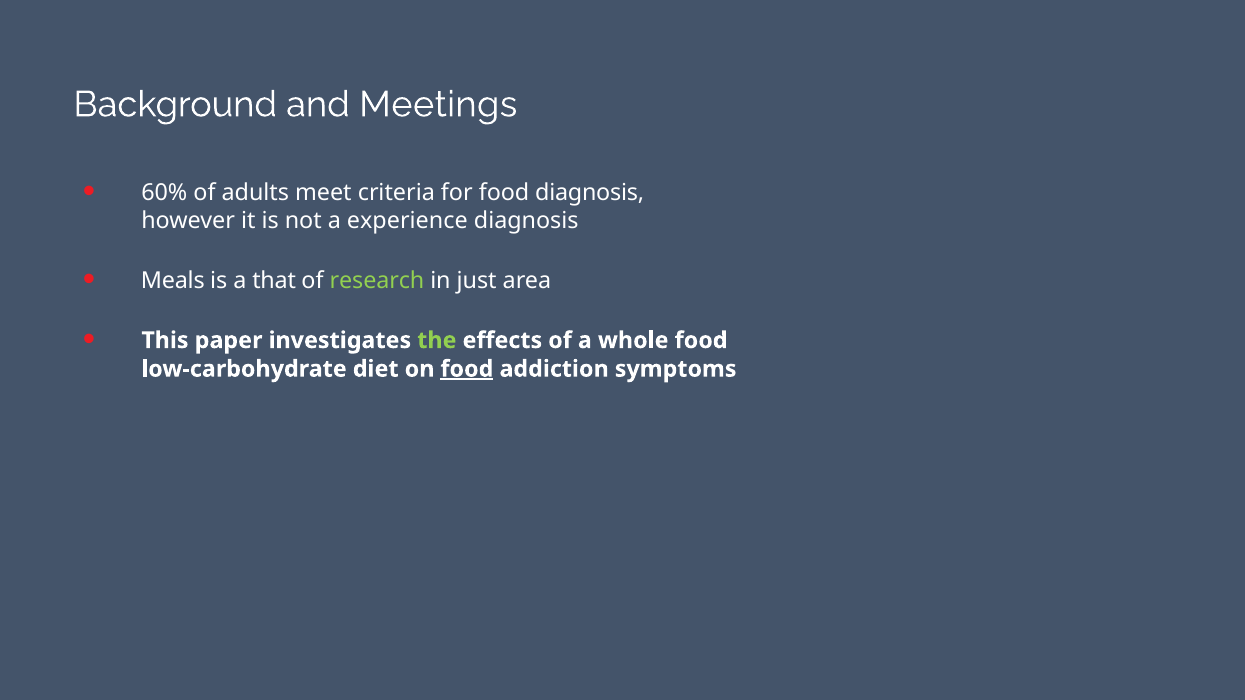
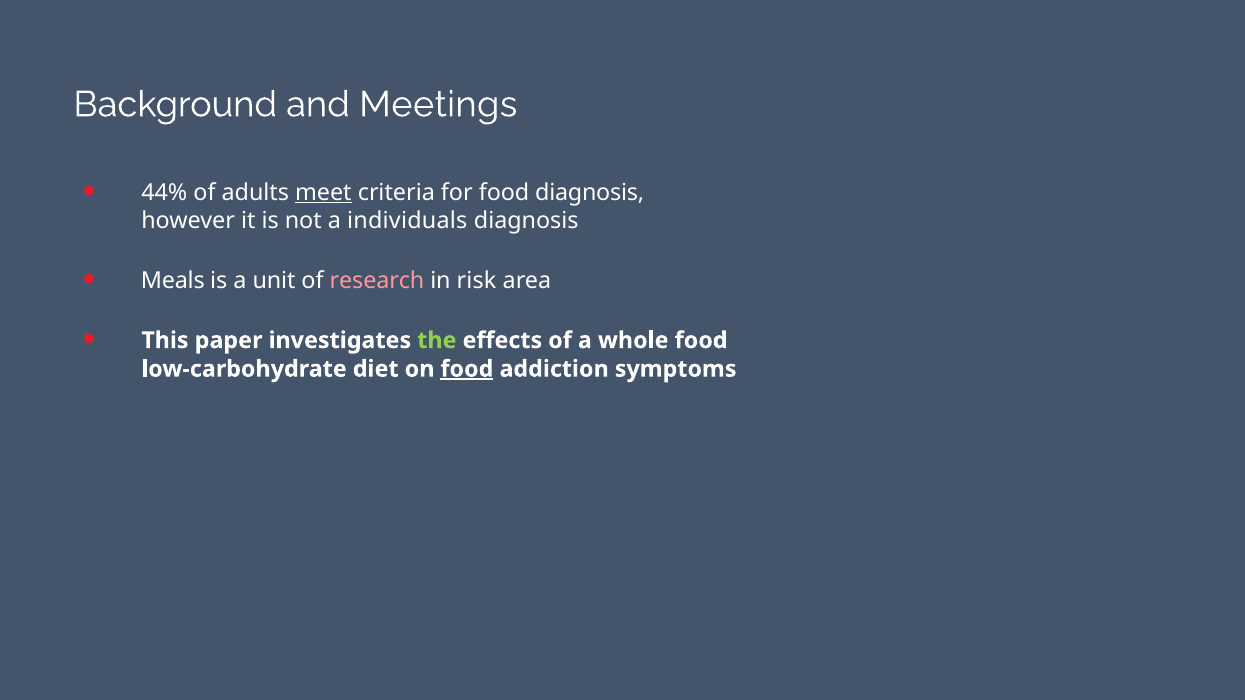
60%: 60% -> 44% (164, 192)
meet underline: none -> present (323, 192)
experience: experience -> individuals (407, 221)
that: that -> unit (274, 281)
research colour: light green -> pink (377, 281)
just: just -> risk (477, 281)
